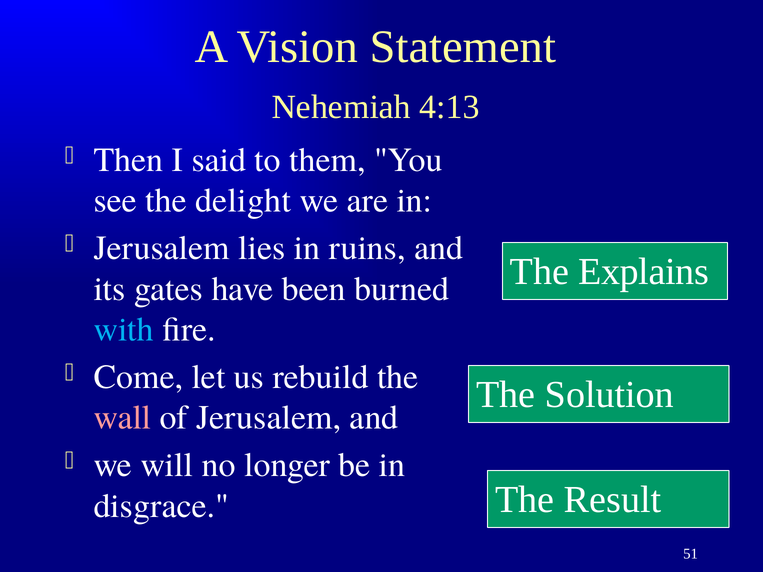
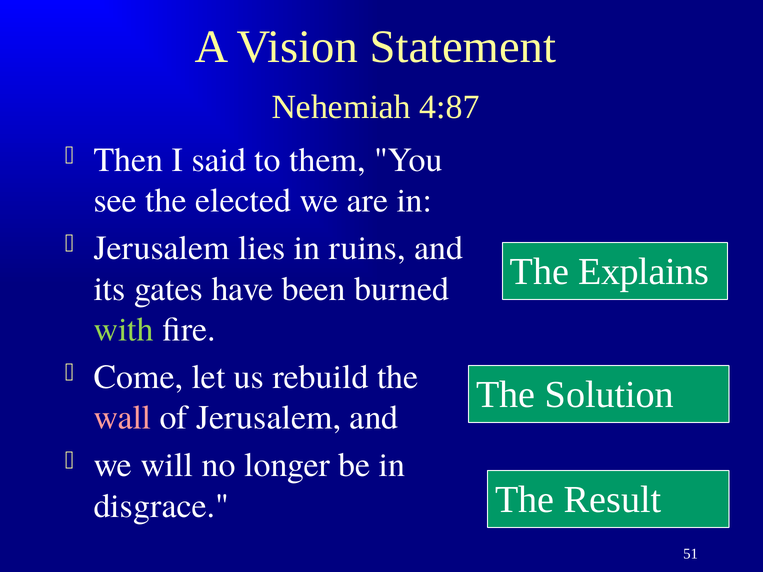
4:13: 4:13 -> 4:87 (449, 107)
delight: delight -> elected (243, 201)
with colour: light blue -> light green (124, 330)
